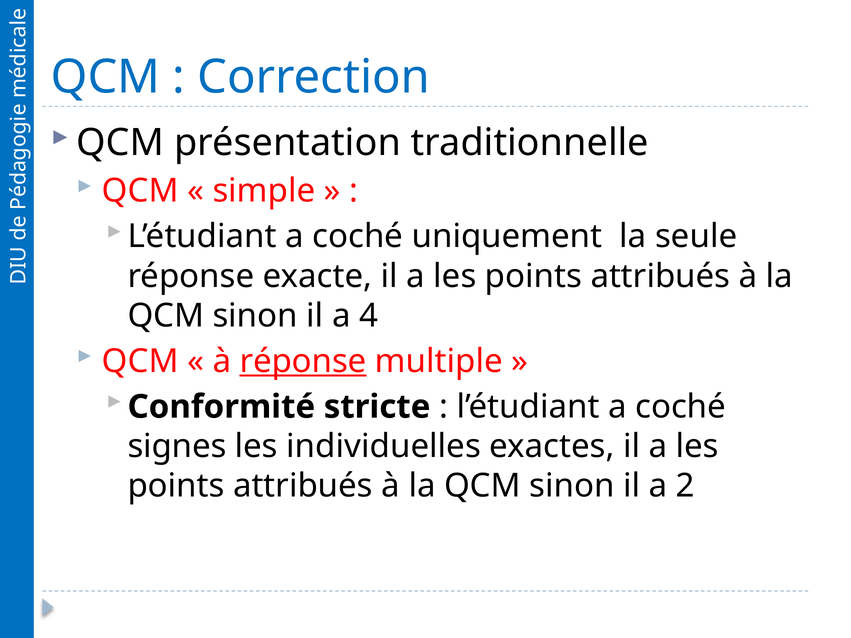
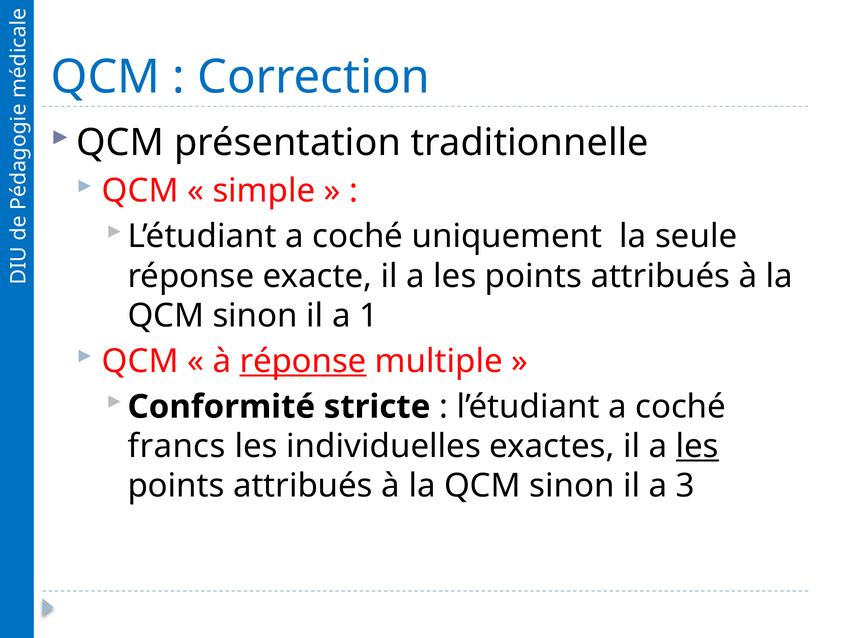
4: 4 -> 1 (369, 316)
signes: signes -> francs (177, 447)
les underline: none -> present (697, 447)
2: 2 -> 3 (685, 486)
